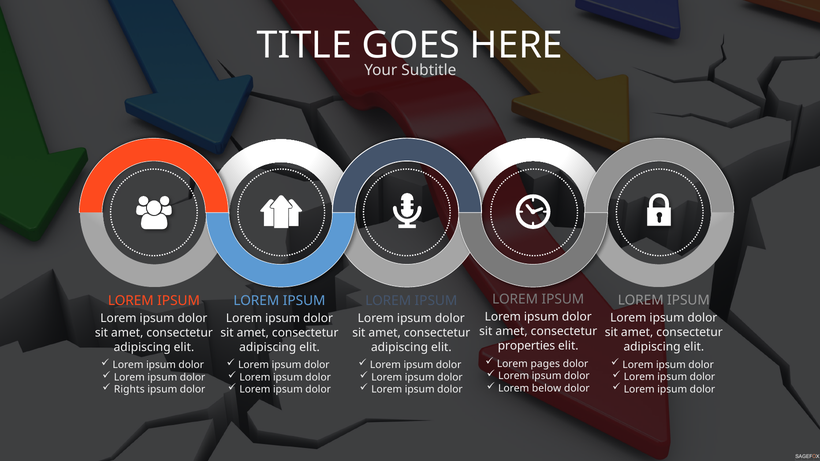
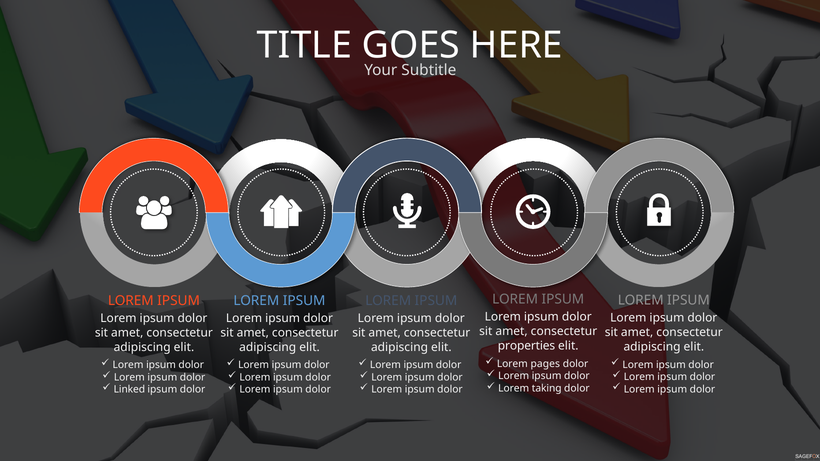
below: below -> taking (547, 388)
Rights: Rights -> Linked (129, 390)
